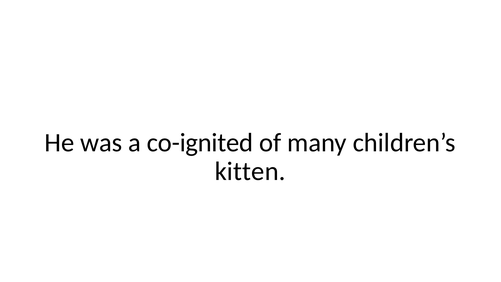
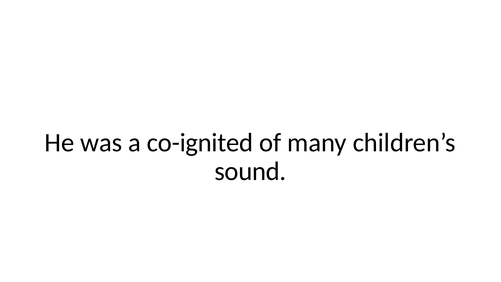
kitten: kitten -> sound (250, 171)
